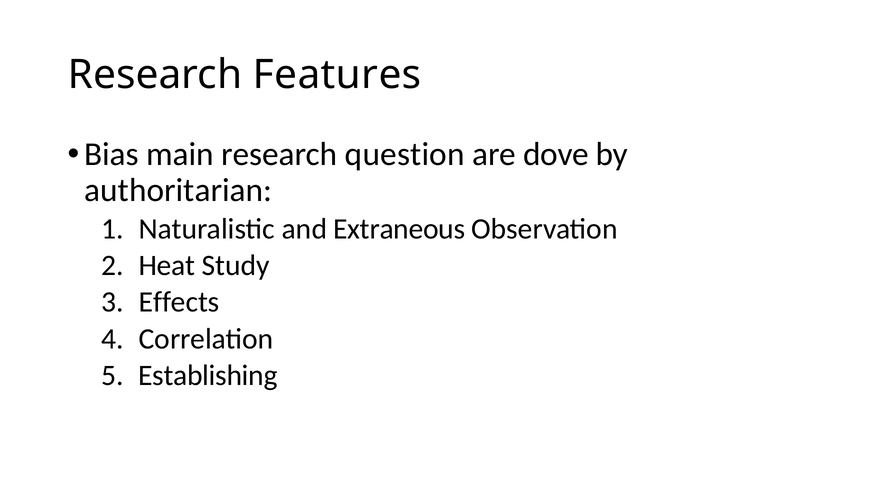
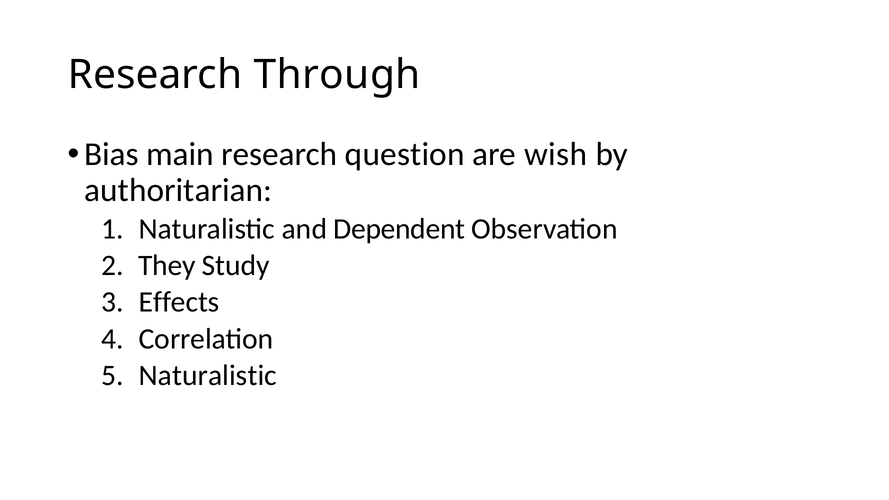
Features: Features -> Through (337, 75)
dove: dove -> wish (556, 154)
Extraneous: Extraneous -> Dependent (399, 229)
Heat: Heat -> They (167, 266)
Establishing: Establishing -> Naturalistic (208, 376)
